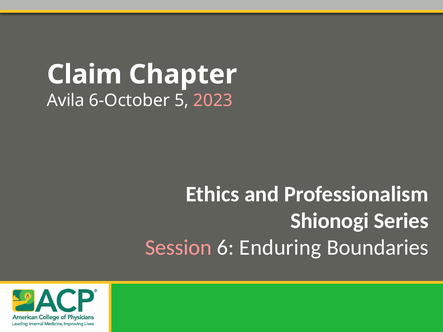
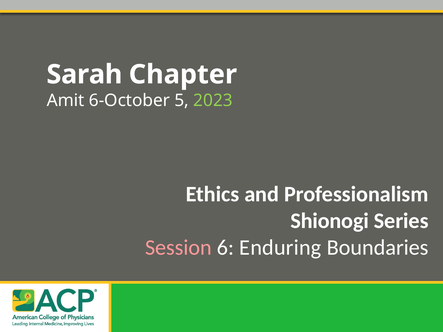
Claim: Claim -> Sarah (84, 75)
Avila: Avila -> Amit (66, 100)
2023 colour: pink -> light green (213, 100)
